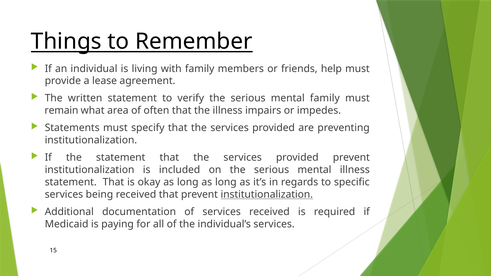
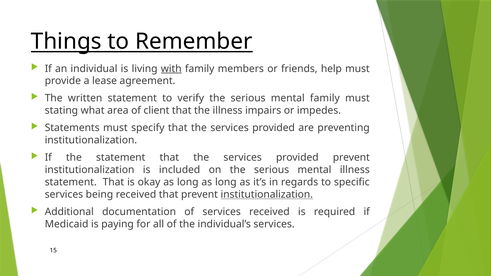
with underline: none -> present (171, 69)
remain: remain -> stating (61, 111)
often: often -> client (156, 111)
